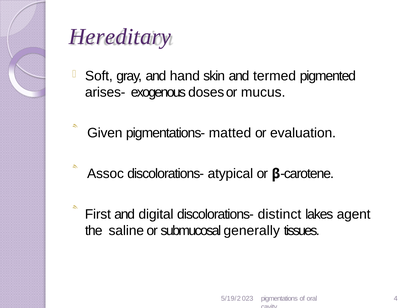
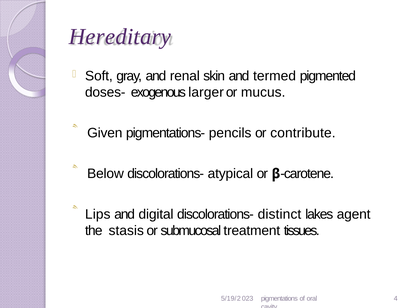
hand: hand -> renal (185, 76)
arises-: arises- -> doses- (105, 92)
doses: doses -> larger (206, 92)
matted: matted -> pencils (230, 133)
evaluation: evaluation -> contribute (303, 133)
Assoc: Assoc -> Below (105, 174)
First: First -> Lips (98, 215)
saline: saline -> stasis (126, 231)
generally: generally -> treatment (252, 231)
